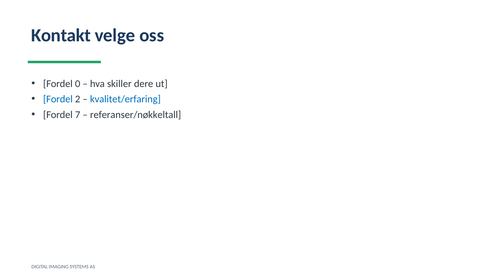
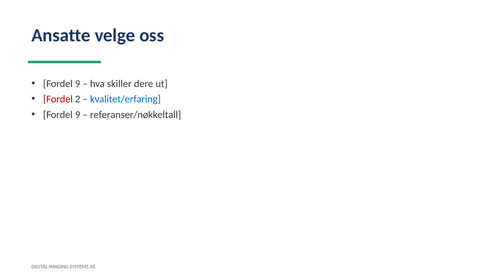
Kontakt: Kontakt -> Ansatte (61, 35)
0: 0 -> 9 (78, 84)
Fordel colour: blue -> red (58, 99)
7: 7 -> 9 (78, 115)
